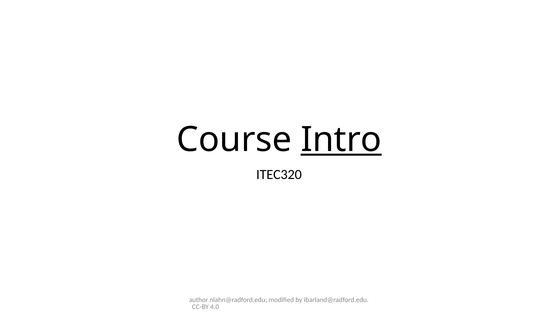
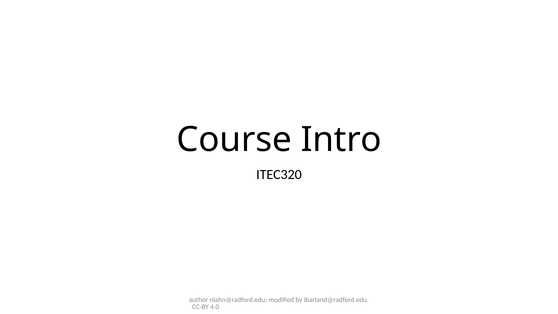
Intro underline: present -> none (341, 139)
